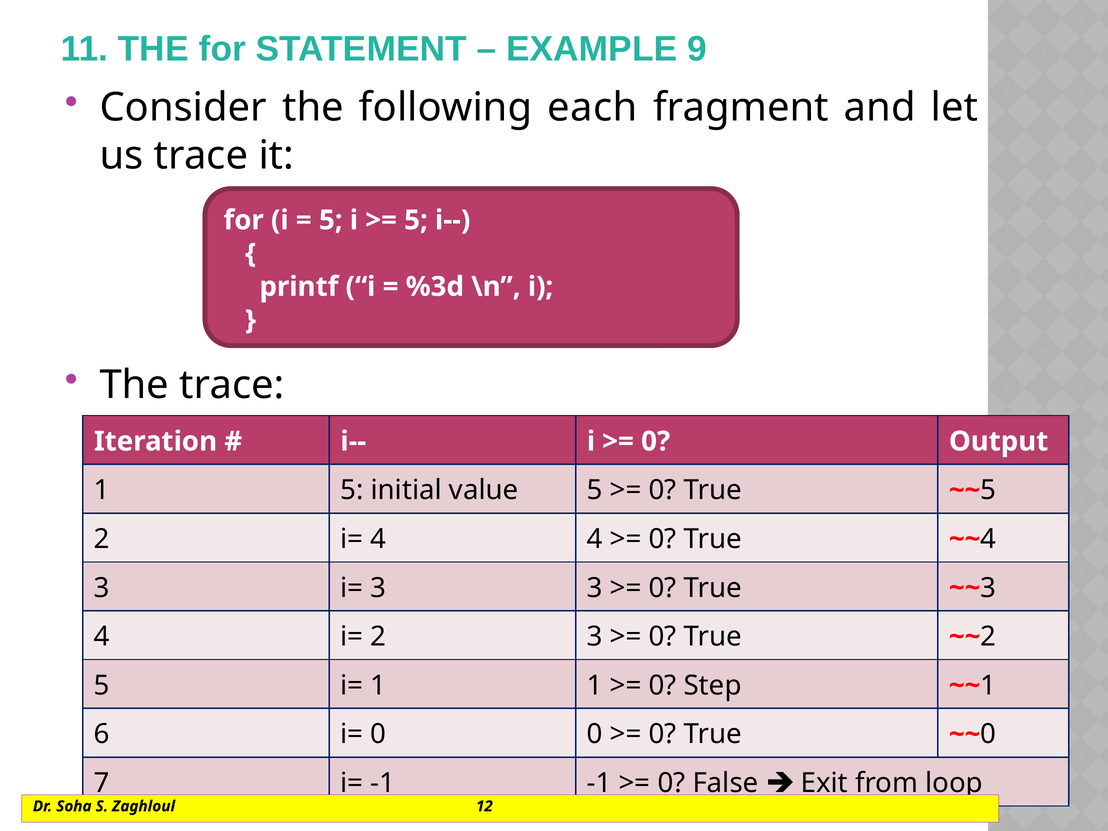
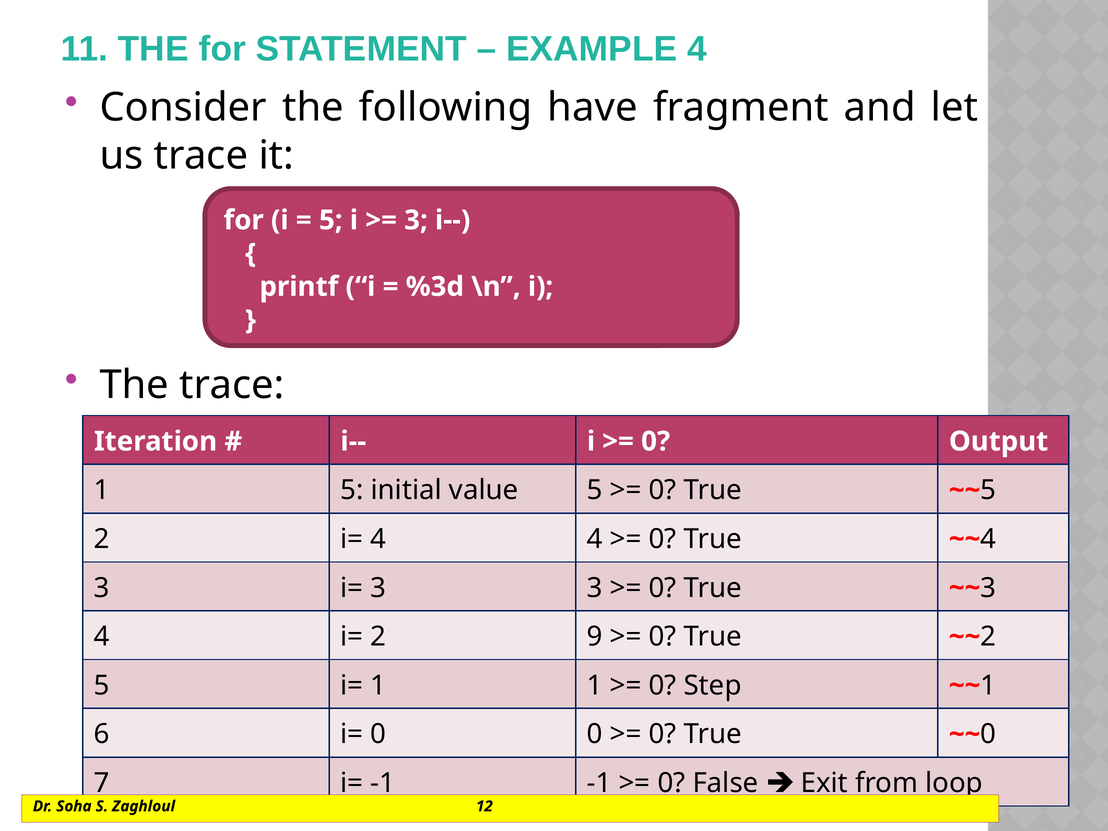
EXAMPLE 9: 9 -> 4 (697, 49)
each: each -> have (593, 108)
5: 5 -> 3 (416, 220)
2 3: 3 -> 9 (595, 637)
